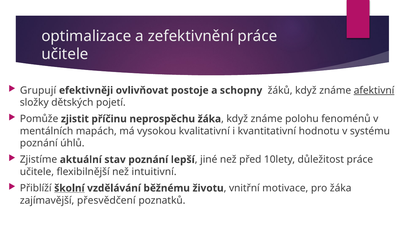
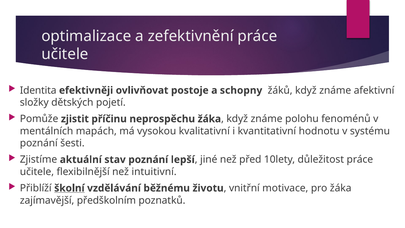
Grupují: Grupují -> Identita (38, 90)
afektivní underline: present -> none (374, 90)
úhlů: úhlů -> šesti (72, 143)
přesvědčení: přesvědčení -> předškolním (106, 200)
